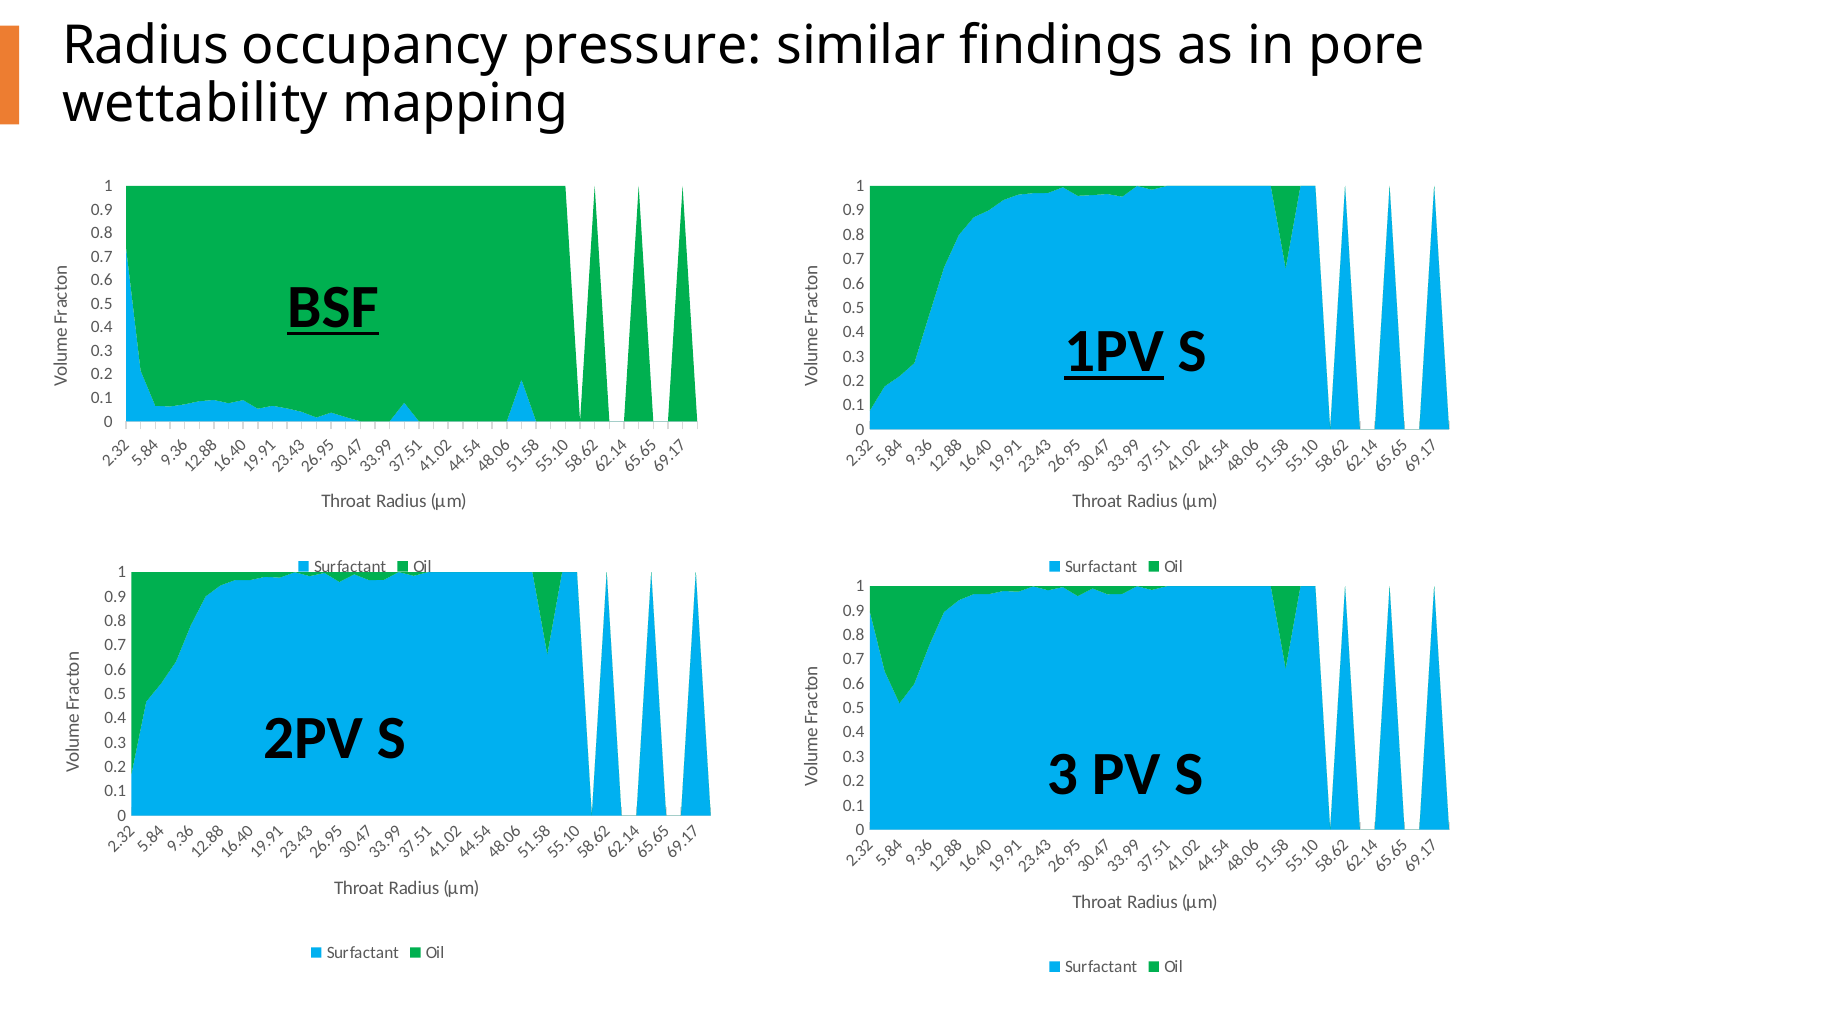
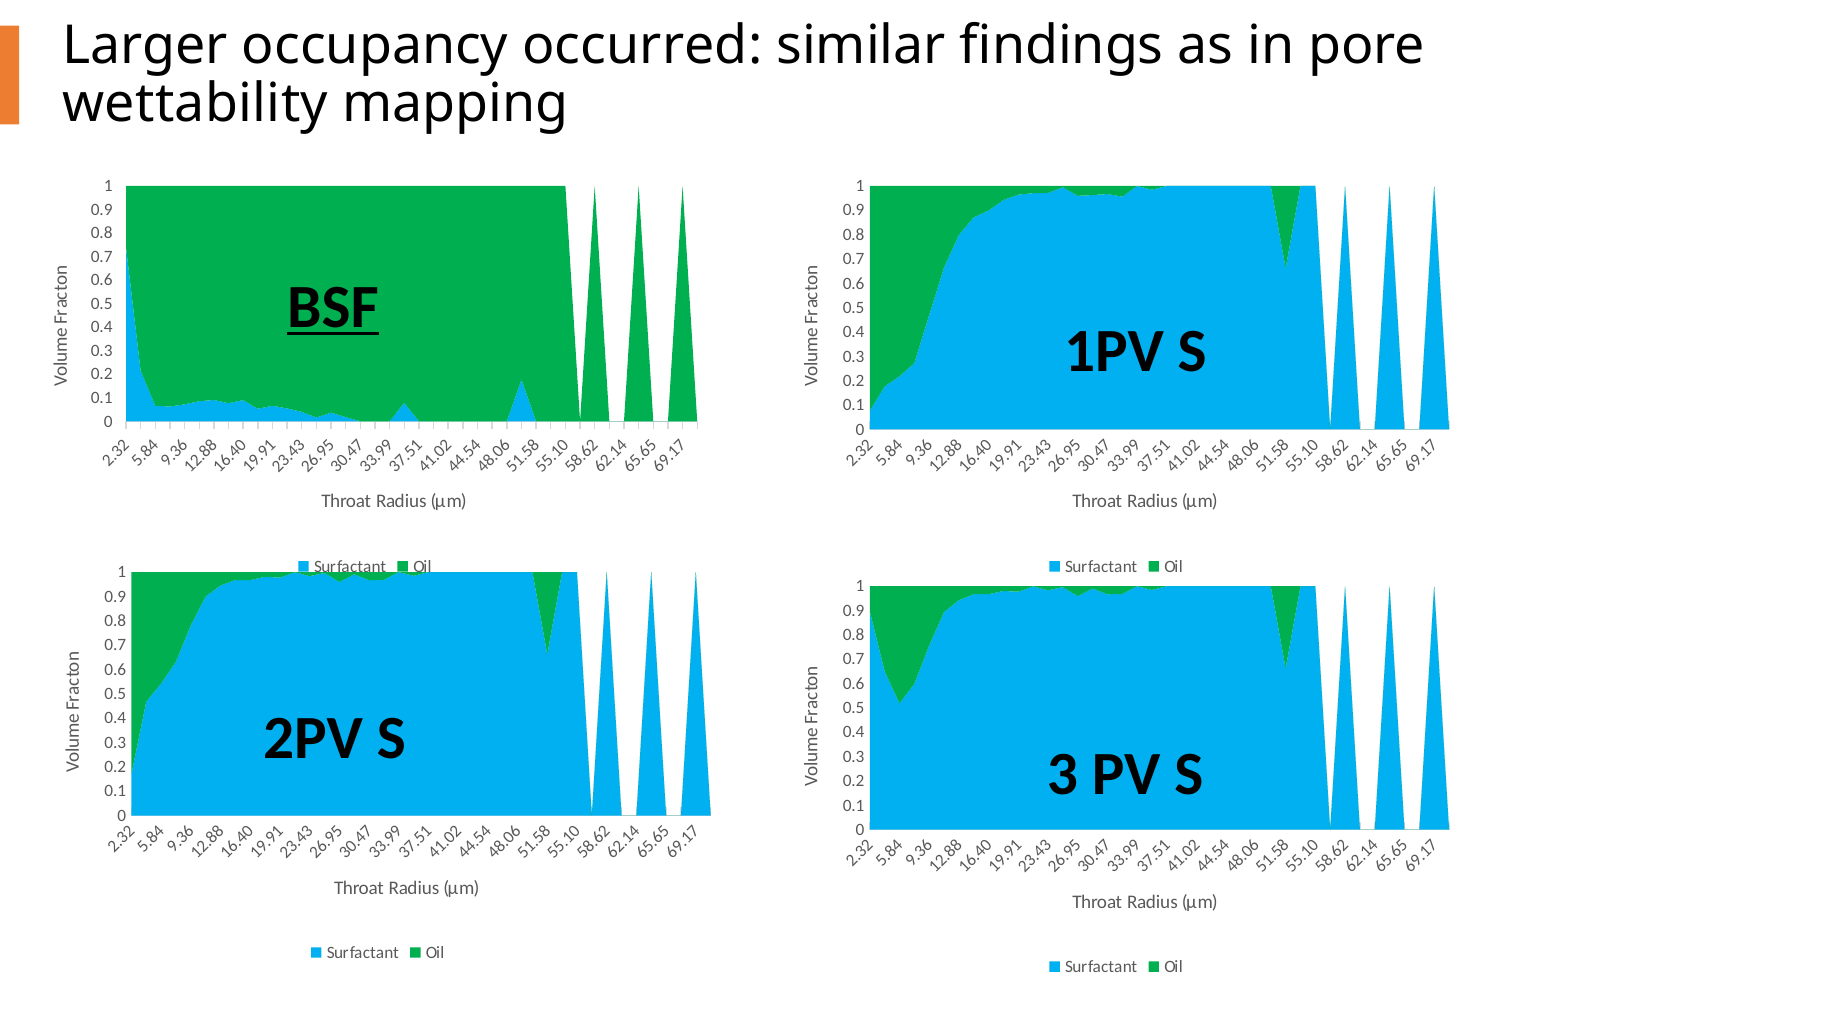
Radius: Radius -> Larger (145, 46)
pressure: pressure -> occurred (642, 46)
1PV underline: present -> none (1114, 351)
